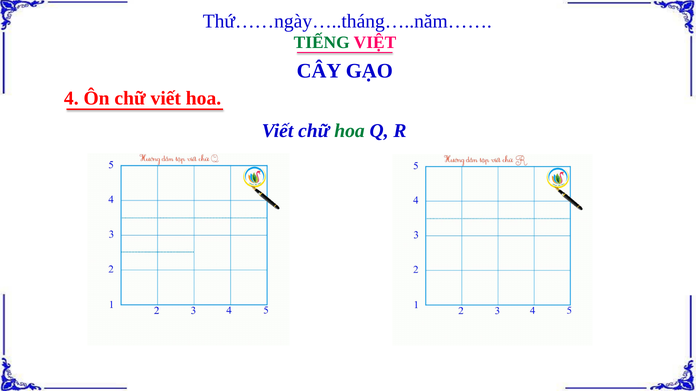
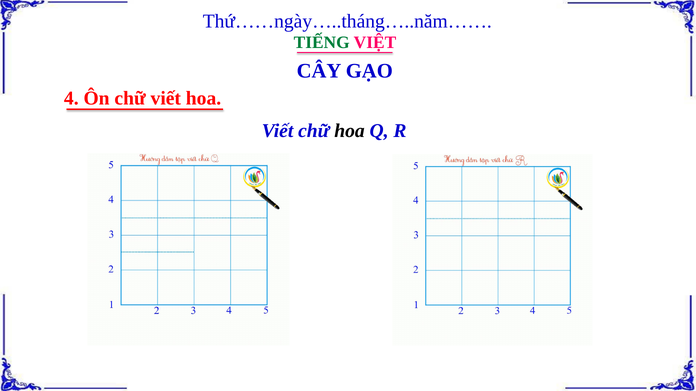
hoa colour: green -> black (350, 131)
